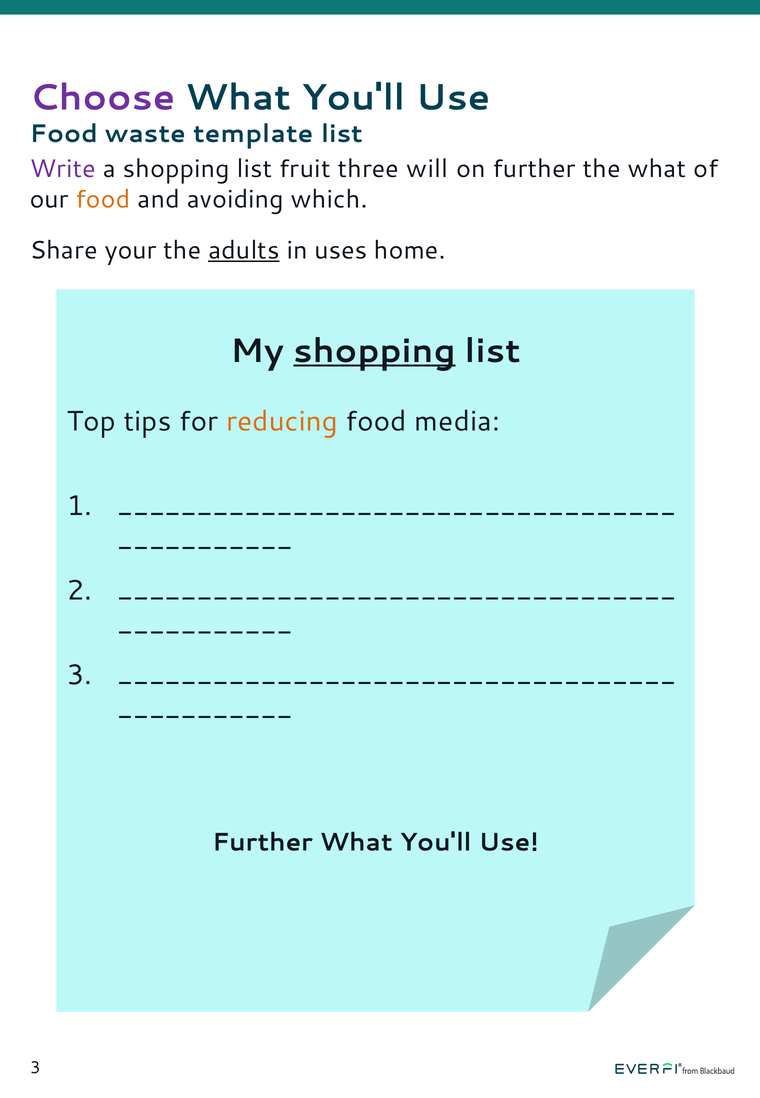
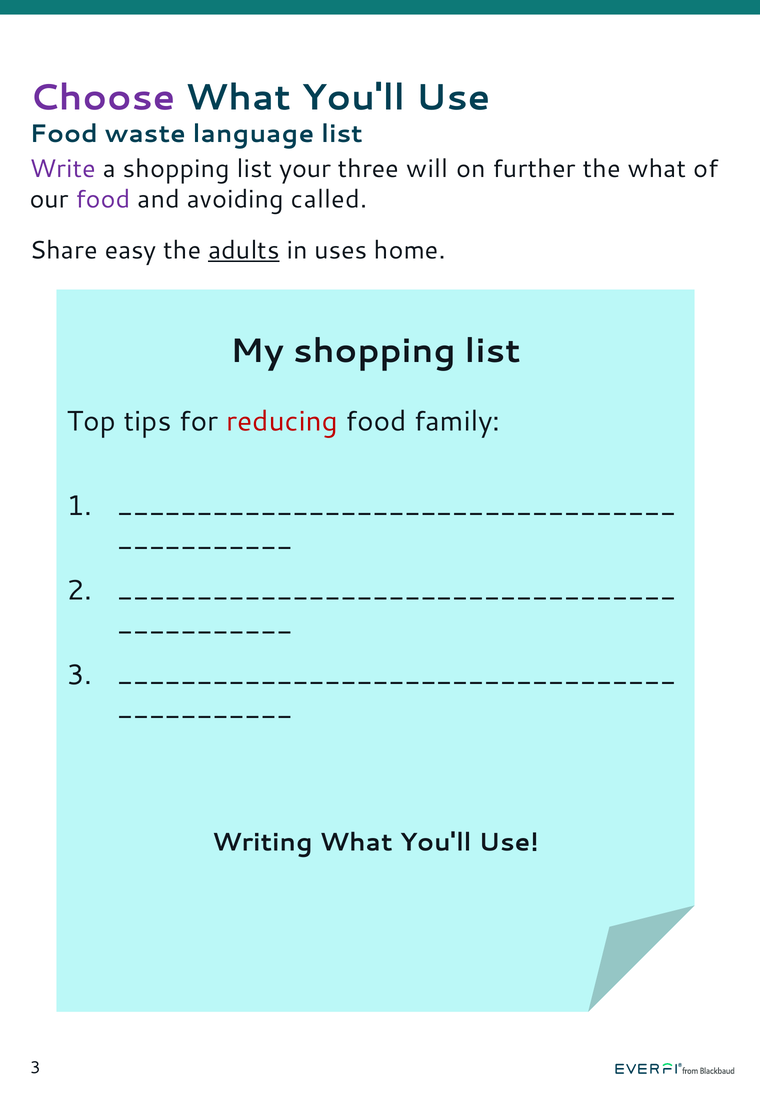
template: template -> language (253, 134)
fruit: fruit -> your (305, 169)
food colour: orange -> purple (103, 199)
which: which -> called (329, 199)
your: your -> easy (131, 250)
shopping underline: present -> none (375, 351)
reducing colour: orange -> red (282, 422)
media: media -> family (457, 422)
Further: Further -> Writing (262, 842)
